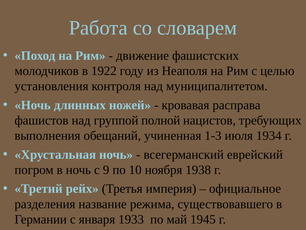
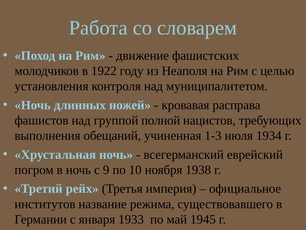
разделения: разделения -> институтов (45, 204)
